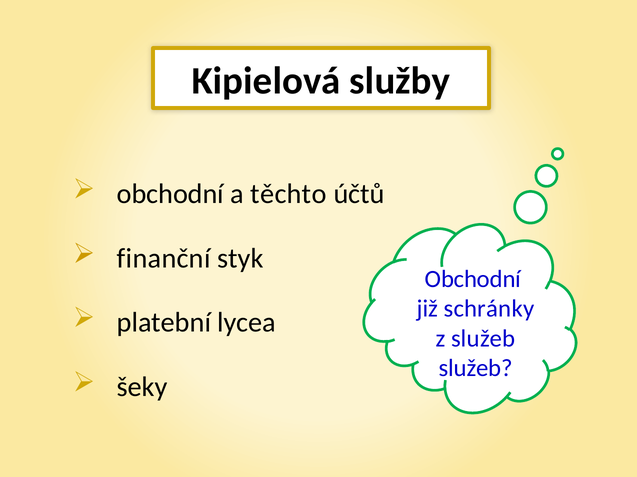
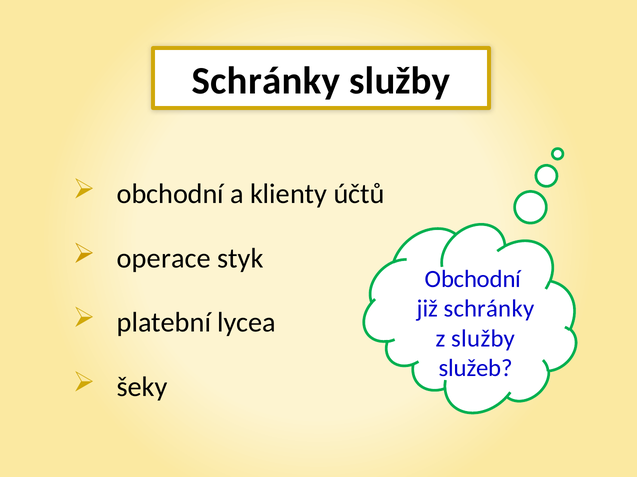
Kipielová: Kipielová -> Schránky (266, 81)
těchto: těchto -> klienty (289, 194)
finanční: finanční -> operace (164, 259)
z služeb: služeb -> služby (483, 339)
